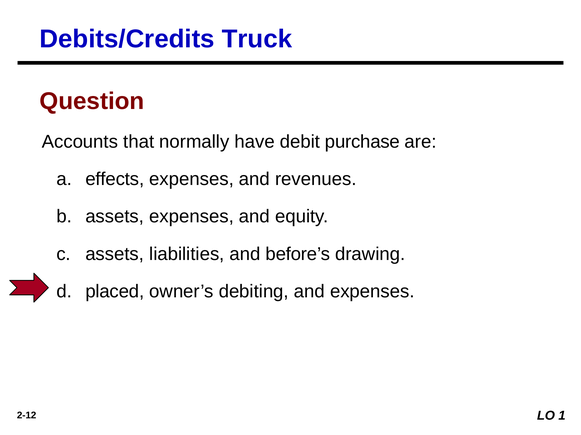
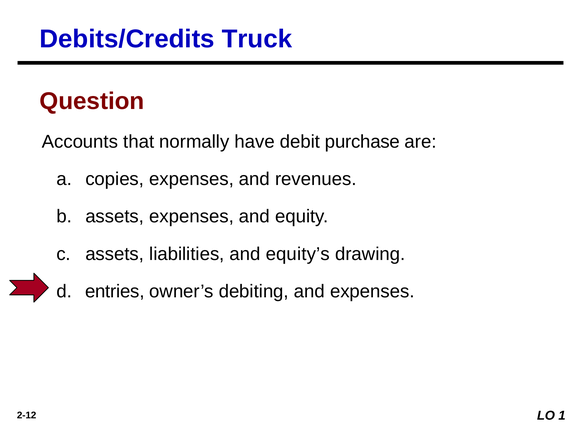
effects: effects -> copies (115, 179)
before’s: before’s -> equity’s (298, 254)
placed: placed -> entries (115, 292)
